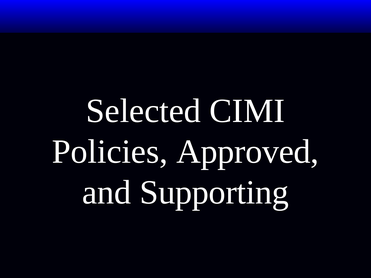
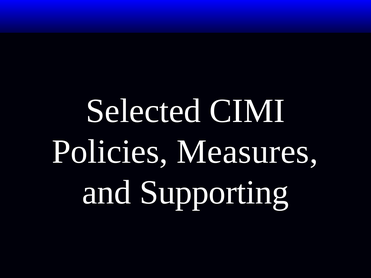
Approved: Approved -> Measures (247, 152)
